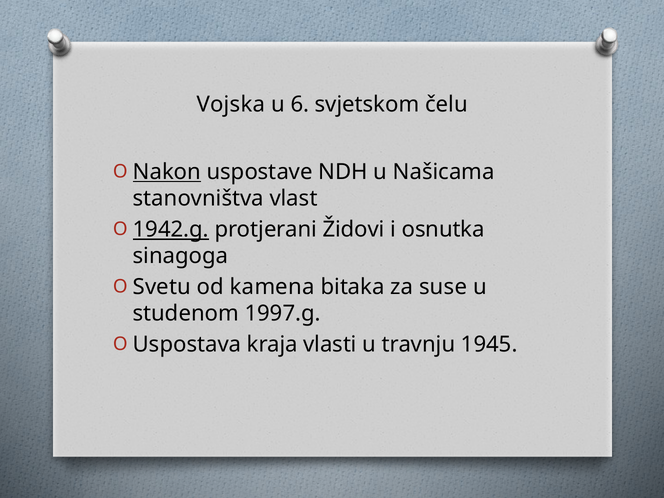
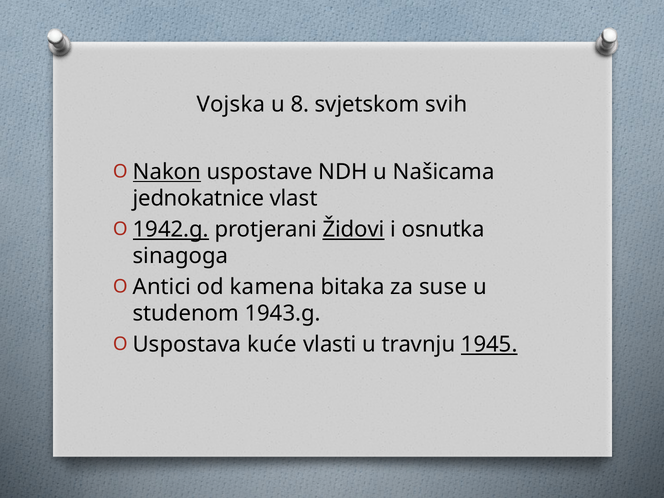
6: 6 -> 8 (300, 105)
čelu: čelu -> svih (446, 105)
stanovništva: stanovništva -> jednokatnice (198, 199)
Židovi underline: none -> present (354, 230)
Svetu: Svetu -> Antici (162, 287)
1997.g: 1997.g -> 1943.g (283, 314)
kraja: kraja -> kuće (272, 345)
1945 underline: none -> present (489, 345)
